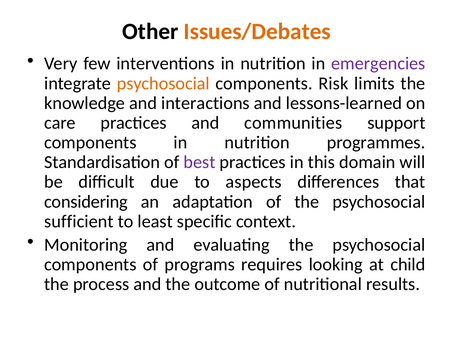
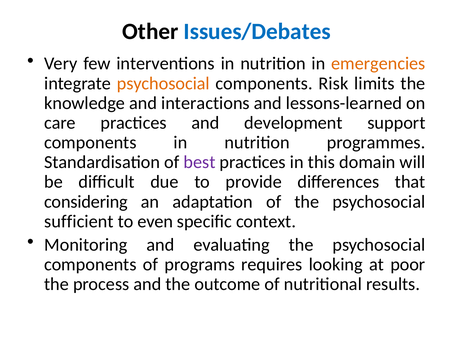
Issues/Debates colour: orange -> blue (257, 31)
emergencies colour: purple -> orange (378, 64)
communities: communities -> development (293, 123)
aspects: aspects -> provide (254, 182)
least: least -> even (155, 221)
child: child -> poor (408, 264)
